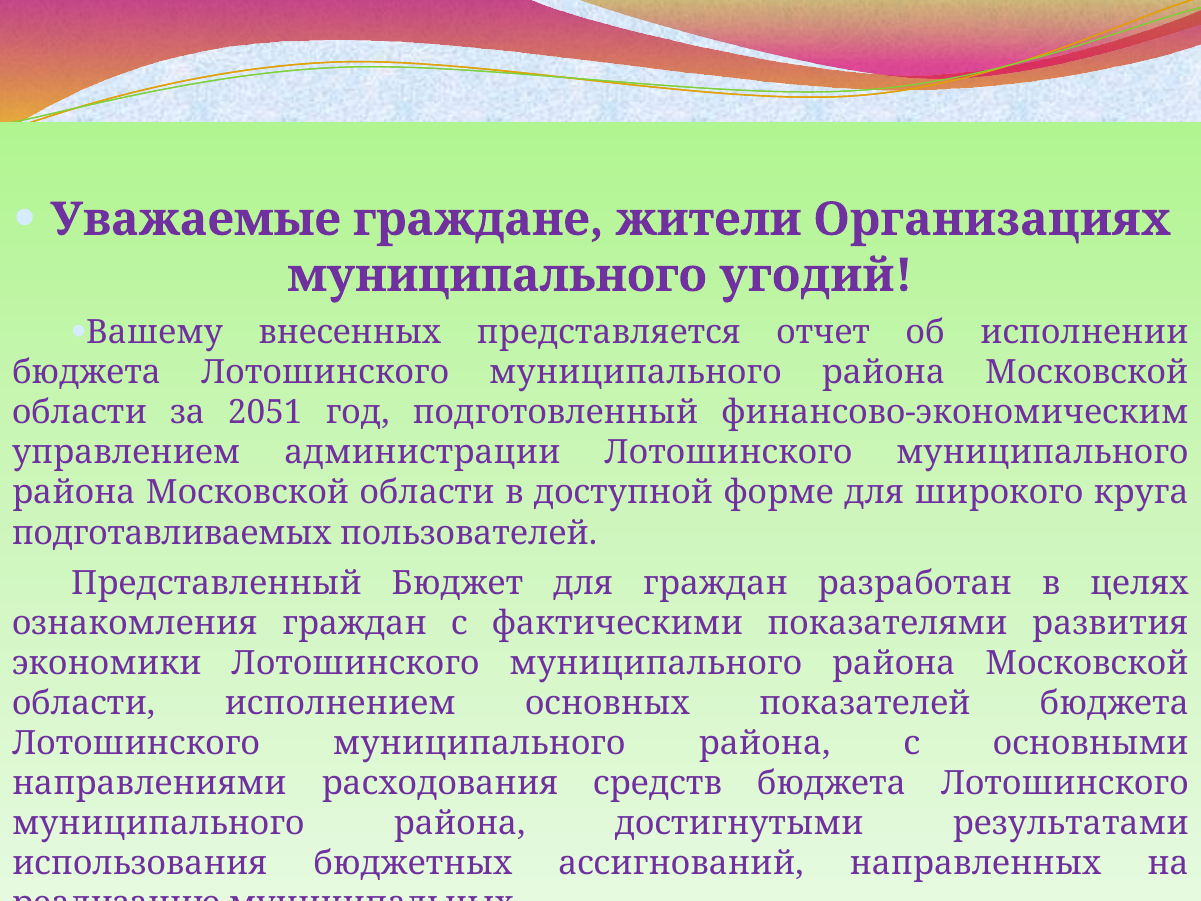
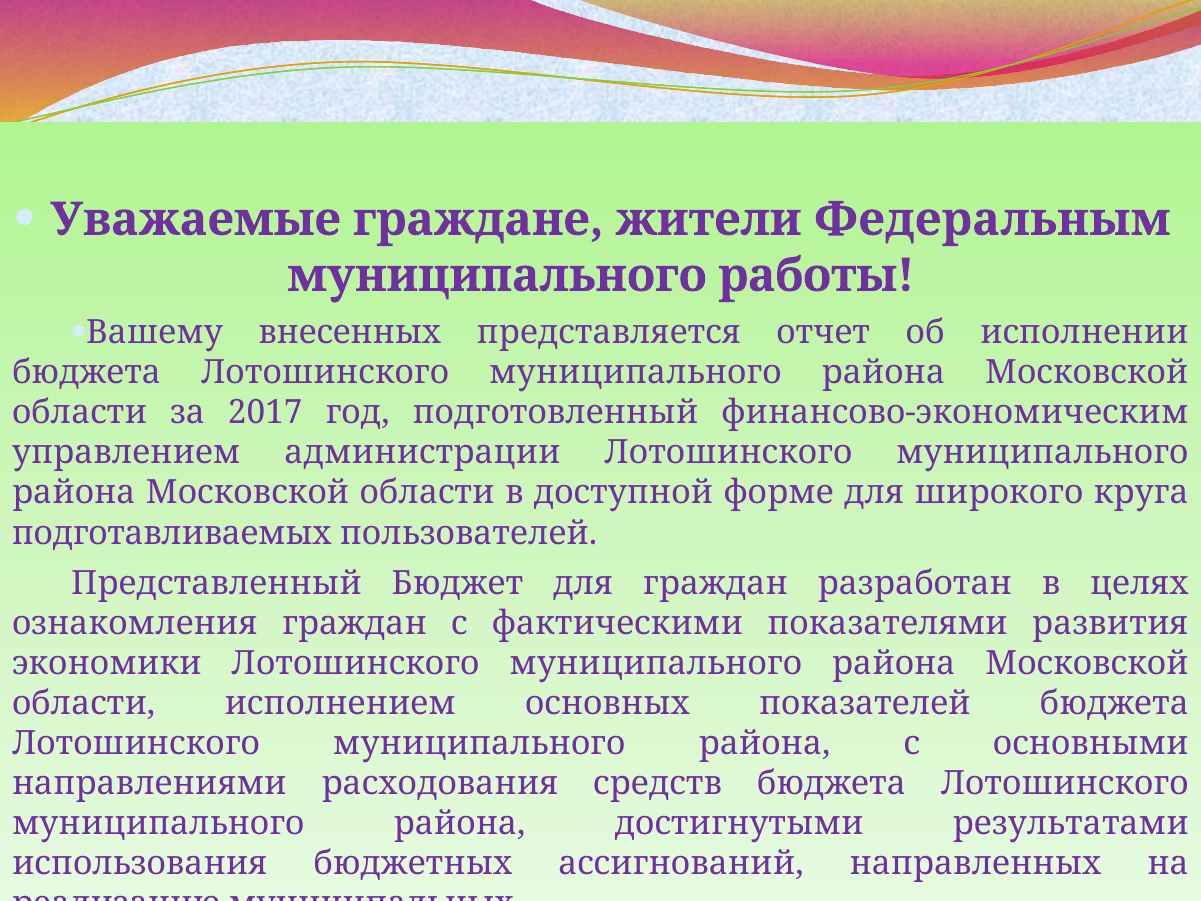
Организациях: Организациях -> Федеральным (992, 219)
угодий: угодий -> работы (816, 275)
2051: 2051 -> 2017 (265, 413)
